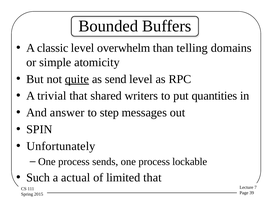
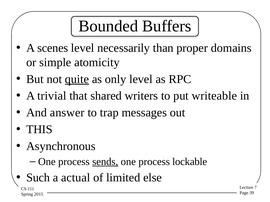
classic: classic -> scenes (53, 48)
overwhelm: overwhelm -> necessarily (124, 48)
telling: telling -> proper (192, 48)
send: send -> only (116, 79)
quantities: quantities -> writeable (214, 96)
step: step -> trap (109, 113)
SPIN: SPIN -> THIS (39, 130)
Unfortunately: Unfortunately -> Asynchronous (61, 146)
sends underline: none -> present (105, 162)
limited that: that -> else (153, 178)
